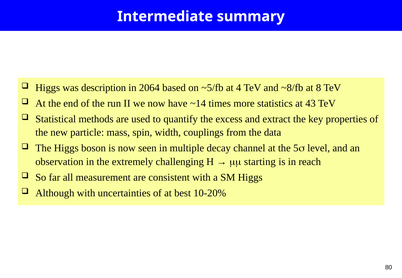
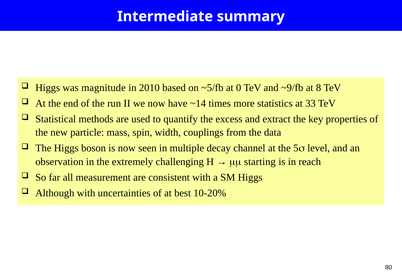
description: description -> magnitude (104, 88)
2064: 2064 -> 2010 (149, 88)
4: 4 -> 0 (239, 88)
~8/fb: ~8/fb -> ~9/fb (292, 88)
43: 43 -> 33 (311, 103)
